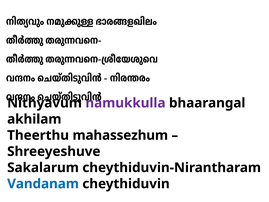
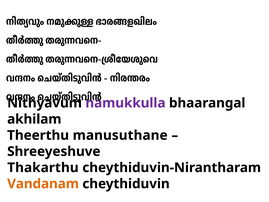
mahassezhum: mahassezhum -> manusuthane (120, 135)
Sakalarum: Sakalarum -> Thakarthu (43, 167)
Vandanam colour: blue -> orange (43, 184)
